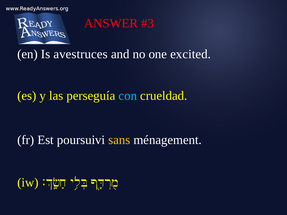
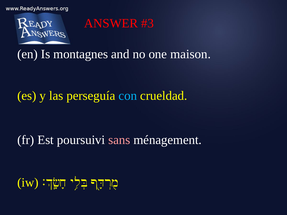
avestruces: avestruces -> montagnes (81, 54)
excited: excited -> maison (191, 54)
sans colour: yellow -> pink (119, 140)
